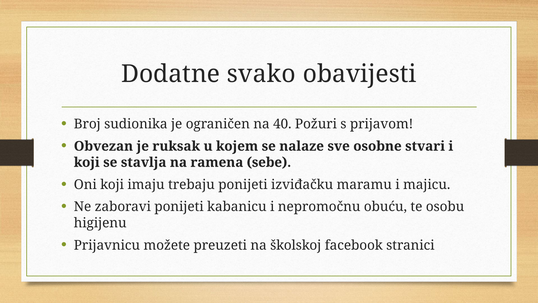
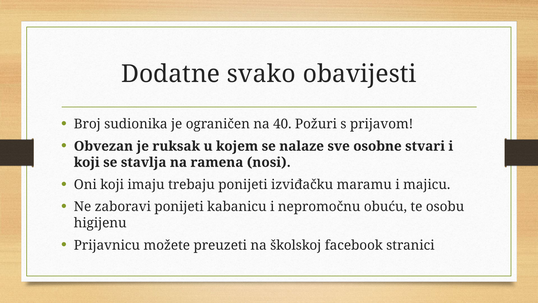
sebe: sebe -> nosi (269, 162)
